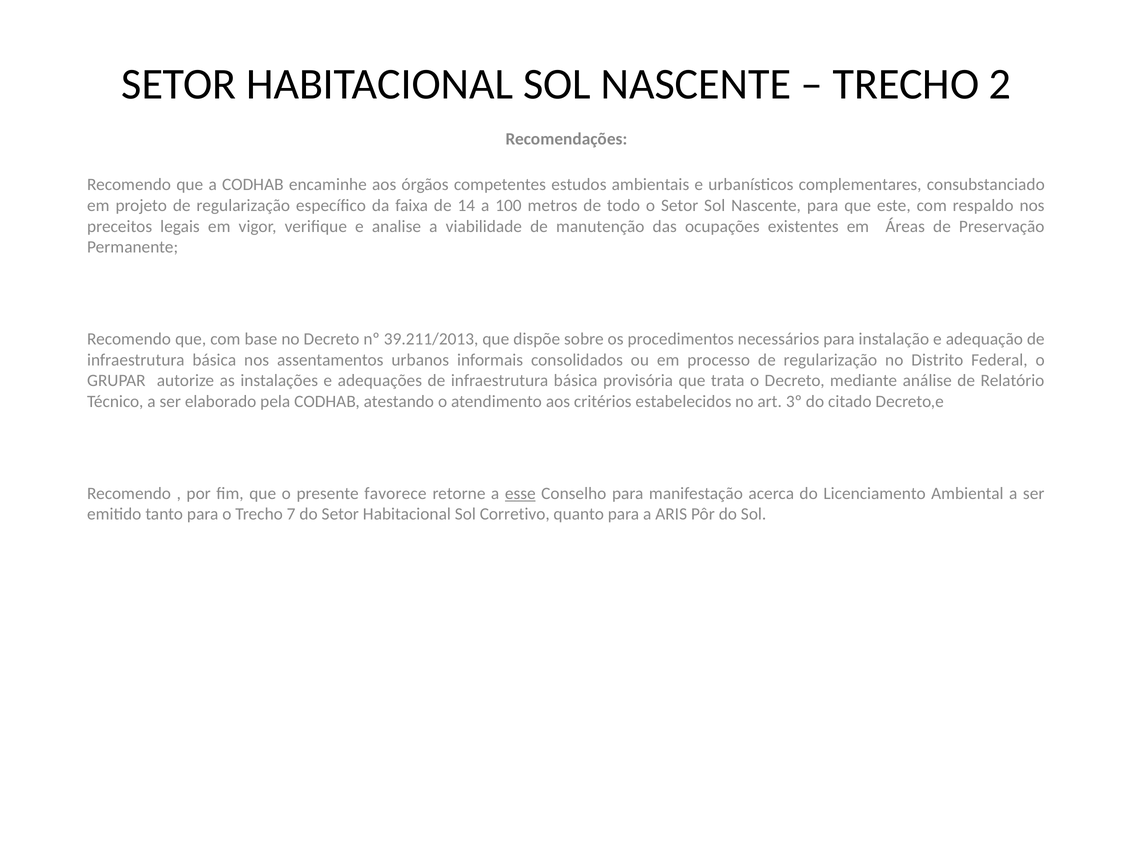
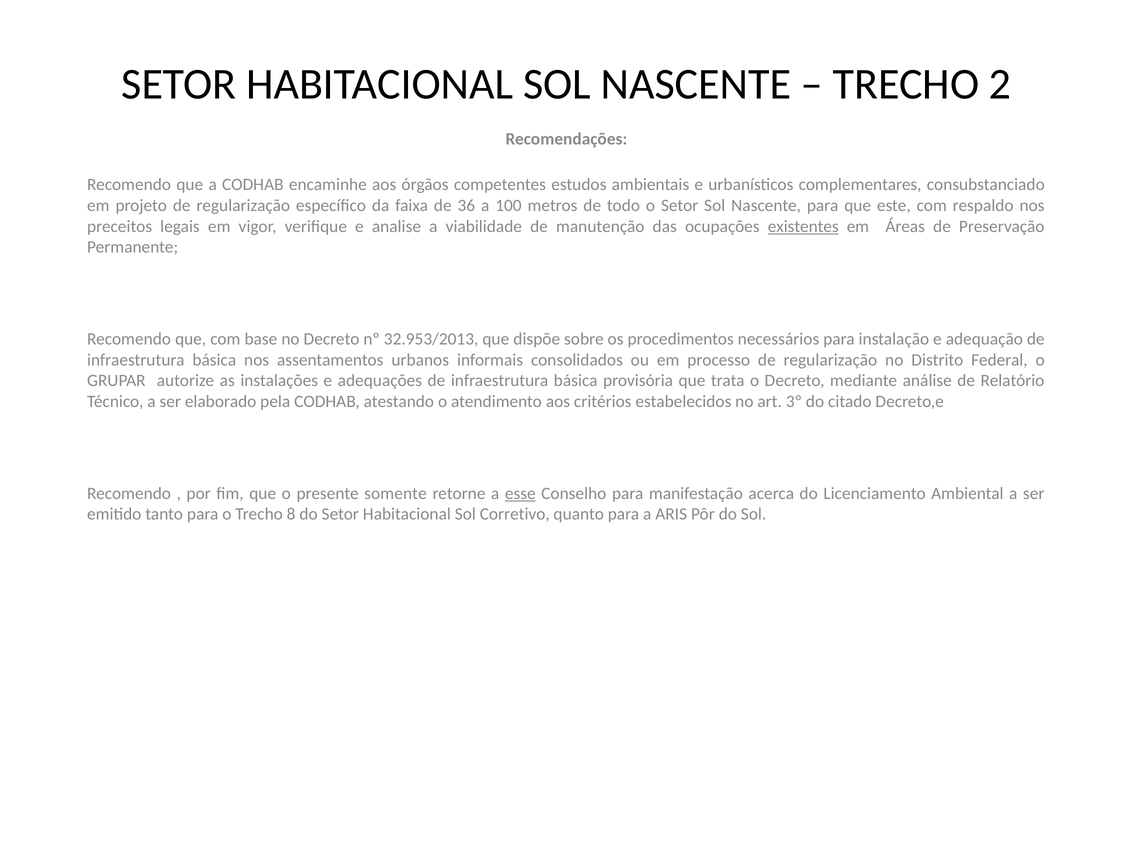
14: 14 -> 36 (466, 205)
existentes underline: none -> present (803, 226)
39.211/2013: 39.211/2013 -> 32.953/2013 (431, 339)
favorece: favorece -> somente (395, 493)
7: 7 -> 8 (291, 514)
